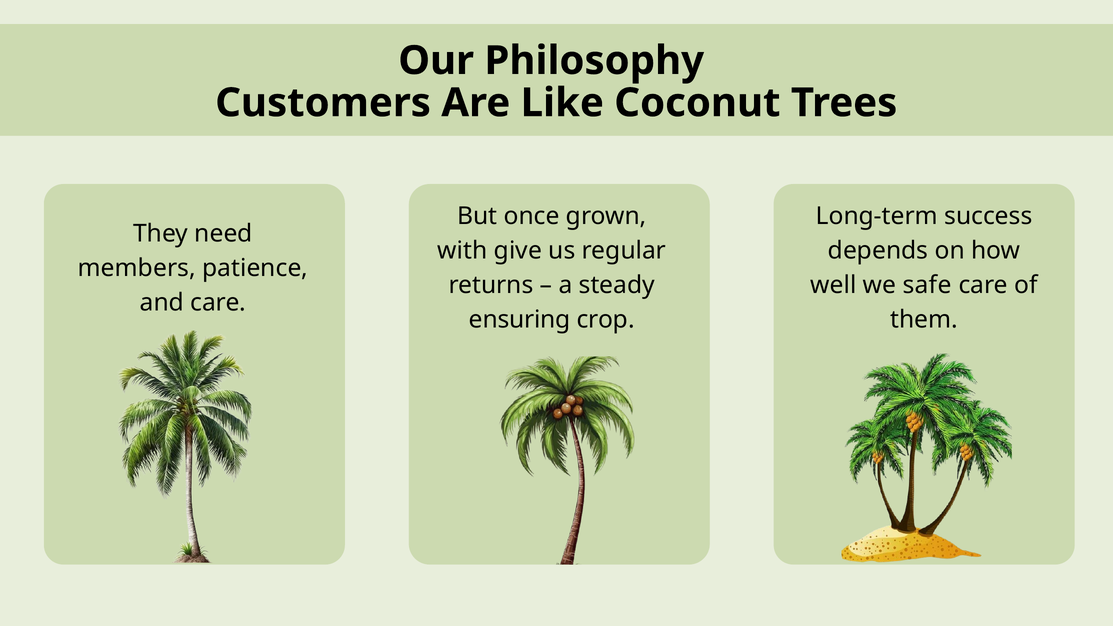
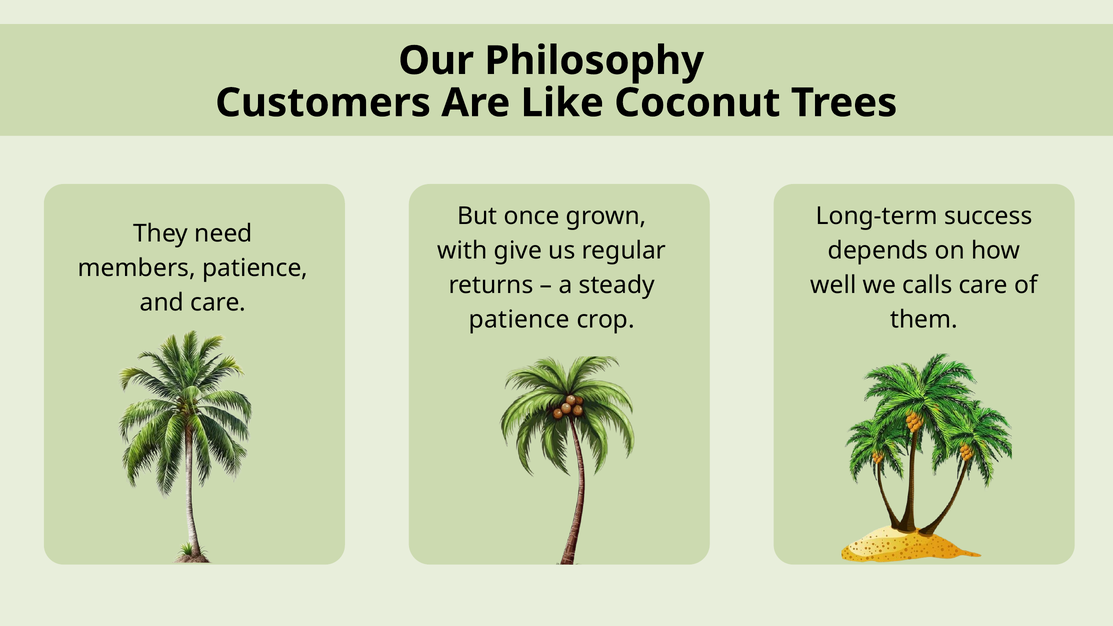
safe: safe -> calls (927, 285)
ensuring: ensuring -> patience (519, 320)
